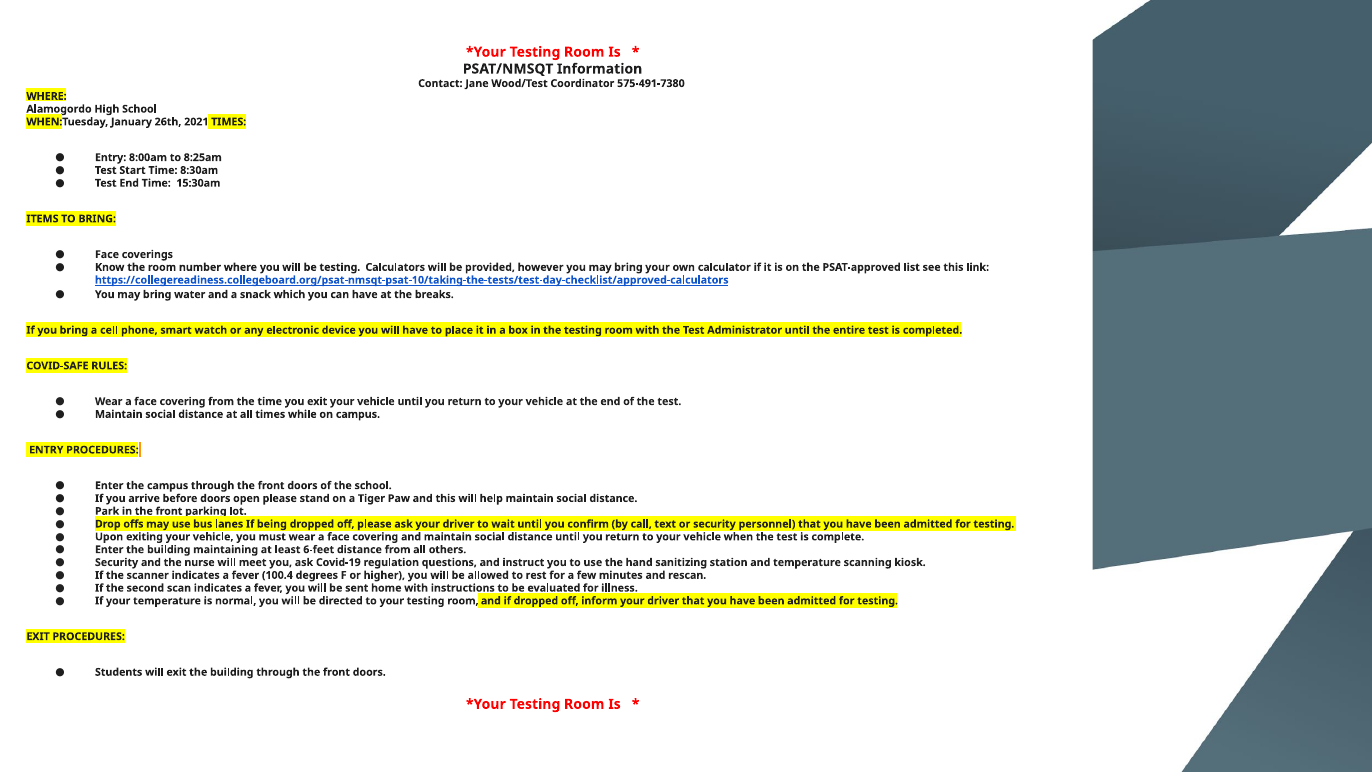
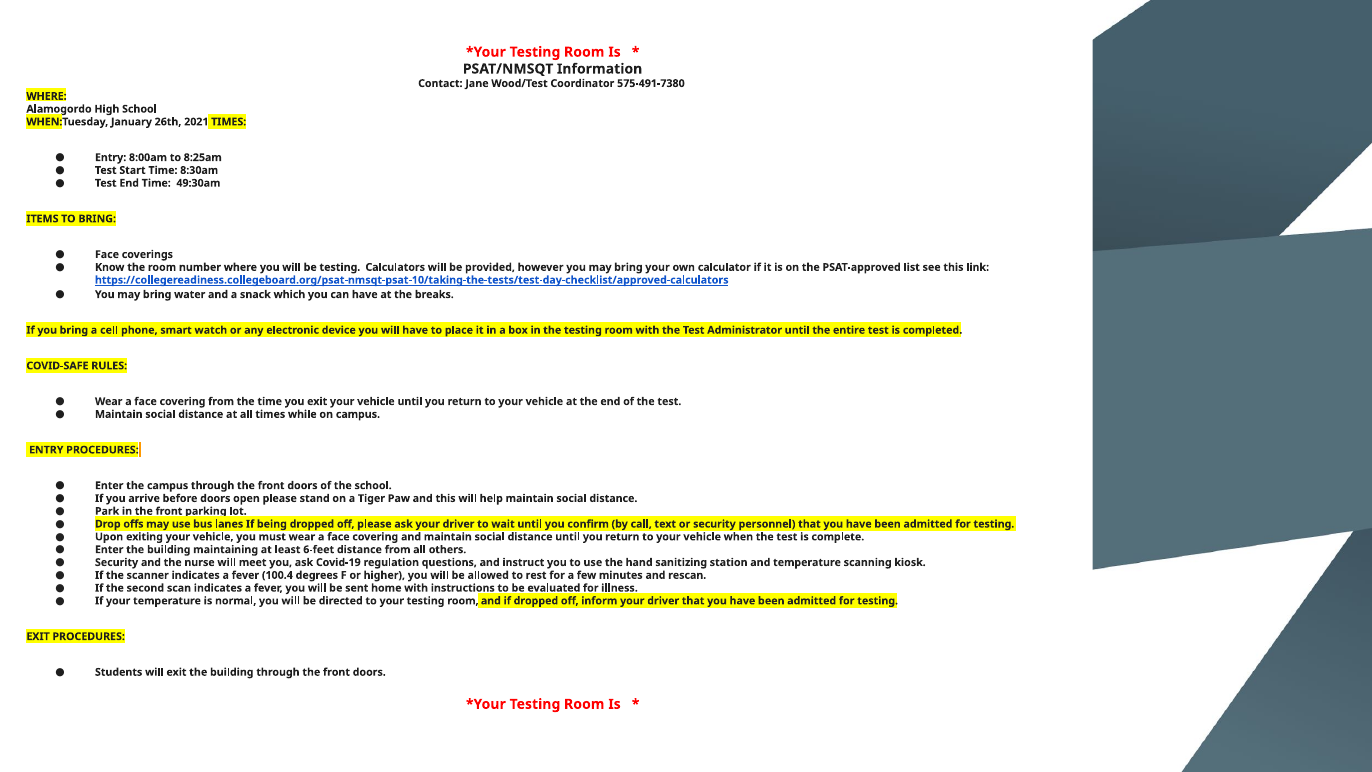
15:30am: 15:30am -> 49:30am (198, 183)
